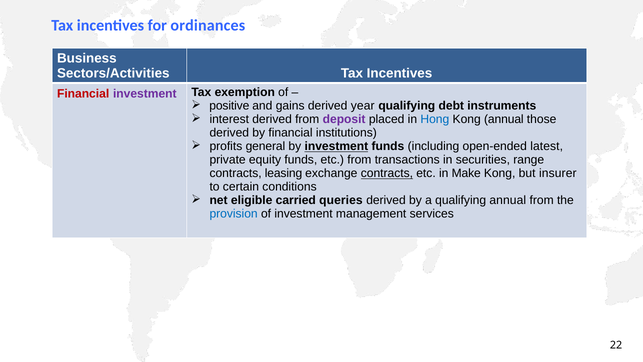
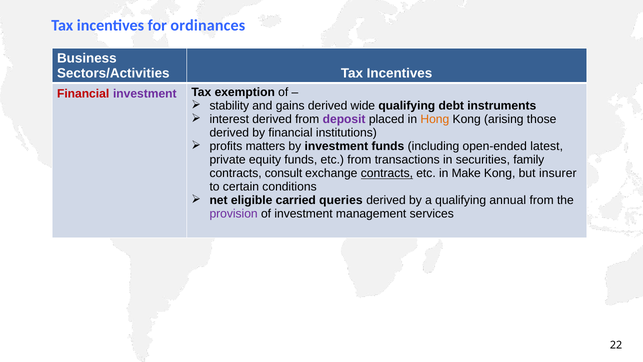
positive: positive -> stability (229, 106)
year: year -> wide (363, 106)
Hong colour: blue -> orange (435, 119)
Kong annual: annual -> arising (504, 119)
general: general -> matters (265, 146)
investment underline: present -> none (336, 146)
range: range -> family (529, 160)
leasing: leasing -> consult (283, 173)
provision colour: blue -> purple (234, 214)
